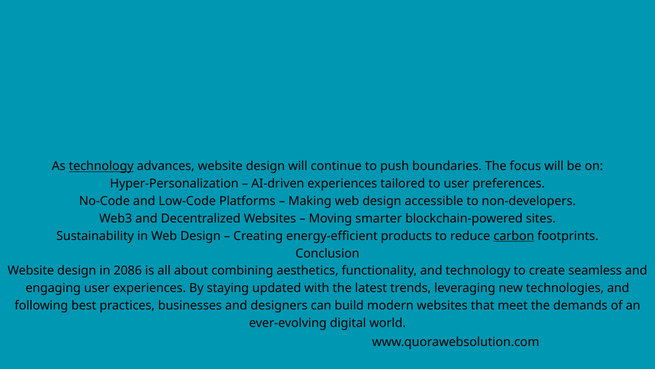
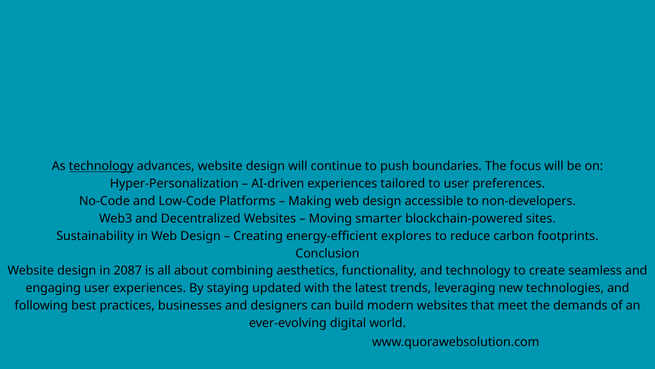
products: products -> explores (406, 236)
carbon underline: present -> none (514, 236)
2086: 2086 -> 2087 (128, 270)
